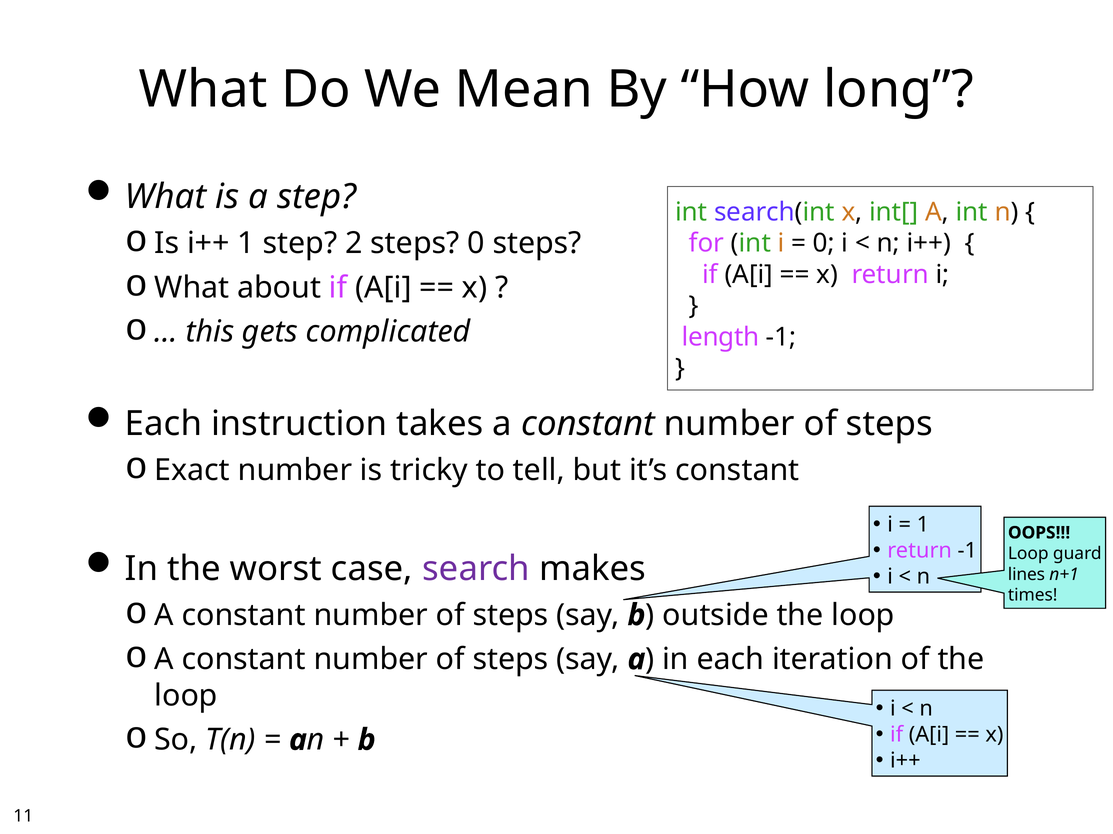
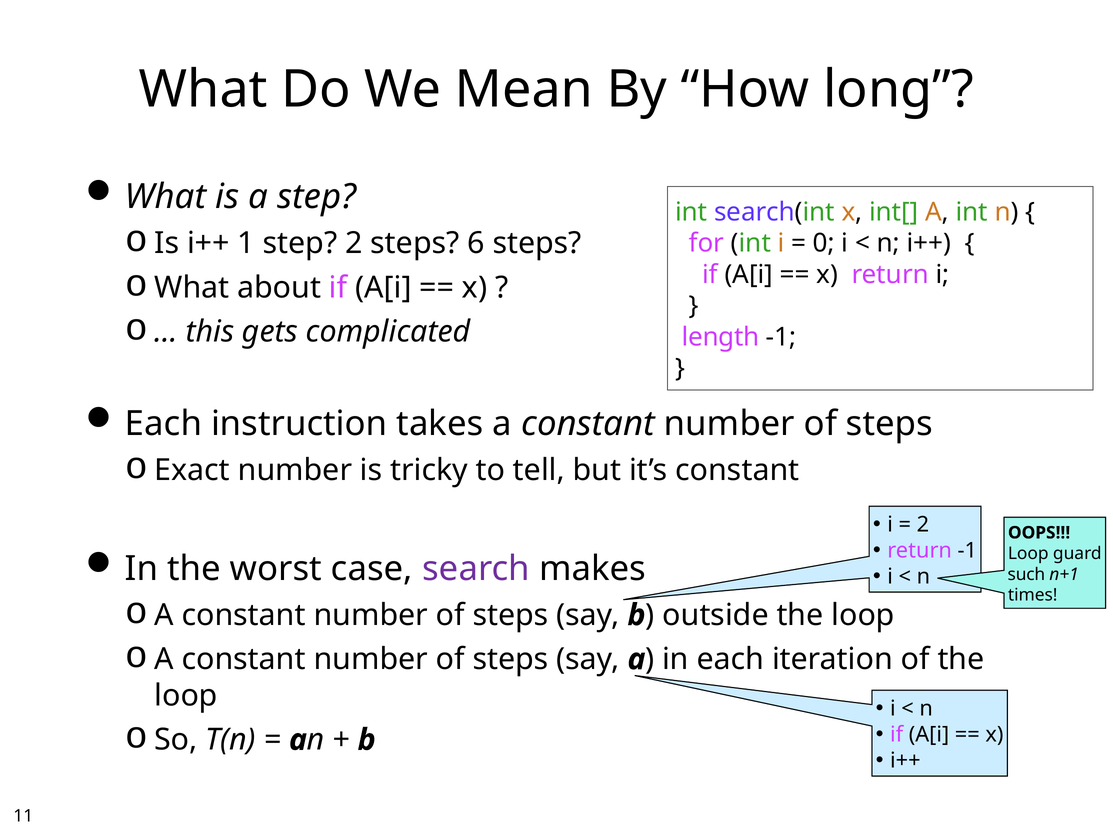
steps 0: 0 -> 6 (476, 244)
1: 1 -> 2 (923, 525)
lines: lines -> such (1026, 575)
